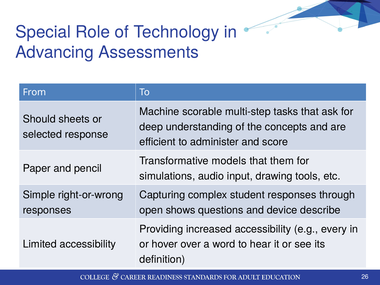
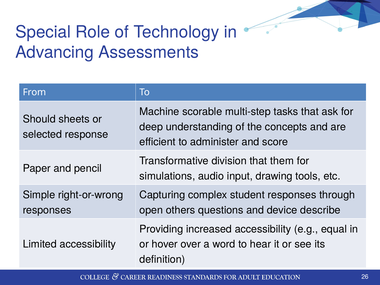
models: models -> division (229, 161)
shows: shows -> others (181, 210)
every: every -> equal (334, 229)
